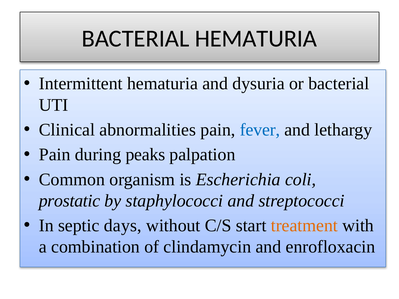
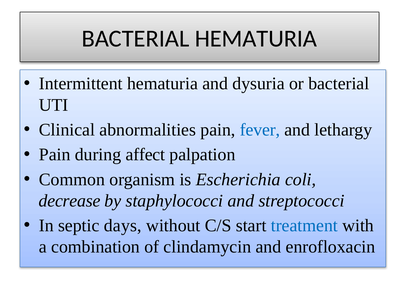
peaks: peaks -> affect (145, 155)
prostatic: prostatic -> decrease (70, 201)
treatment colour: orange -> blue (304, 226)
